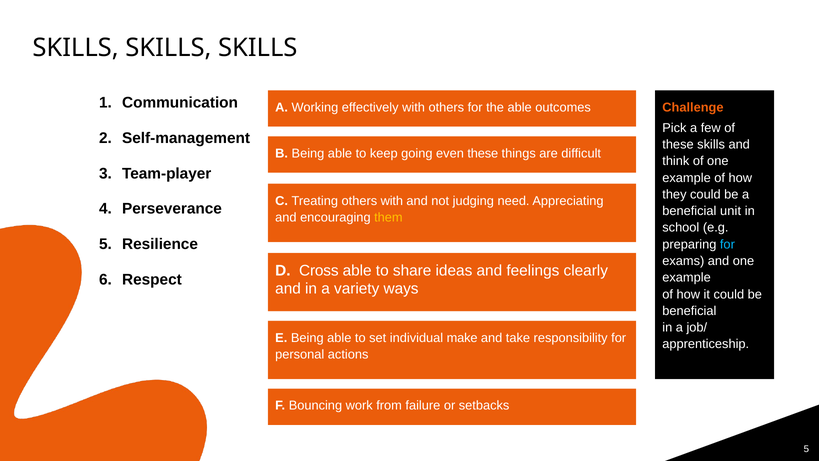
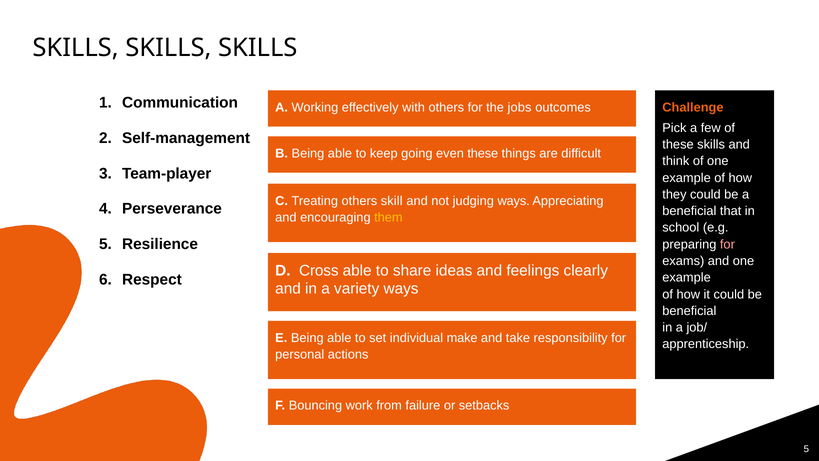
the able: able -> jobs (520, 107)
others with: with -> skill (392, 201)
judging need: need -> ways (514, 201)
unit: unit -> that (731, 211)
for colour: light blue -> pink (727, 244)
